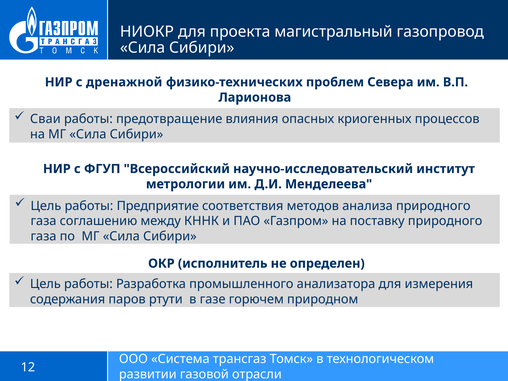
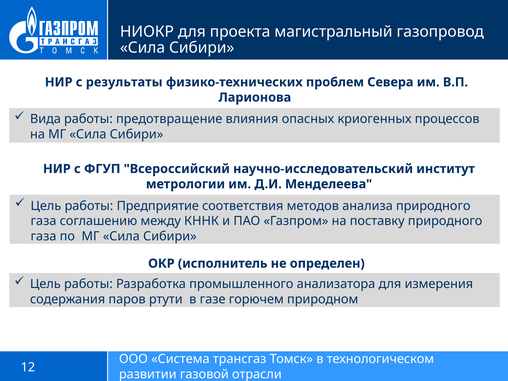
дренажной: дренажной -> результаты (124, 82)
Сваи: Сваи -> Вида (45, 119)
